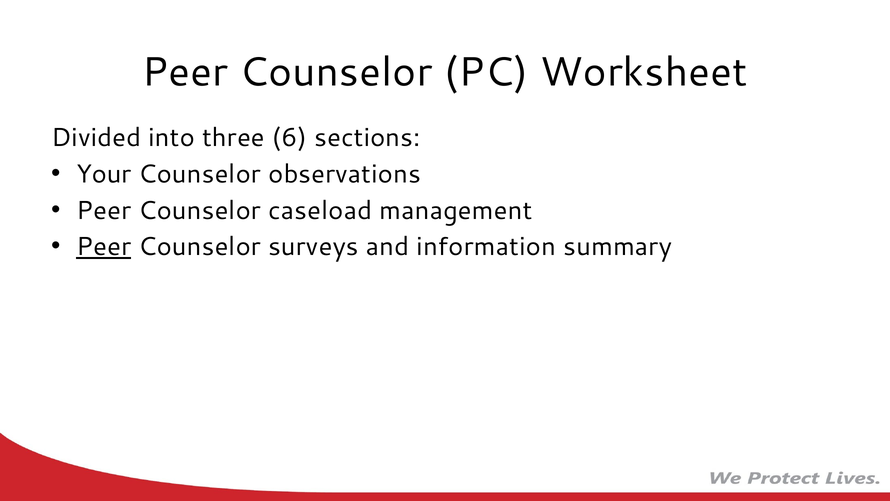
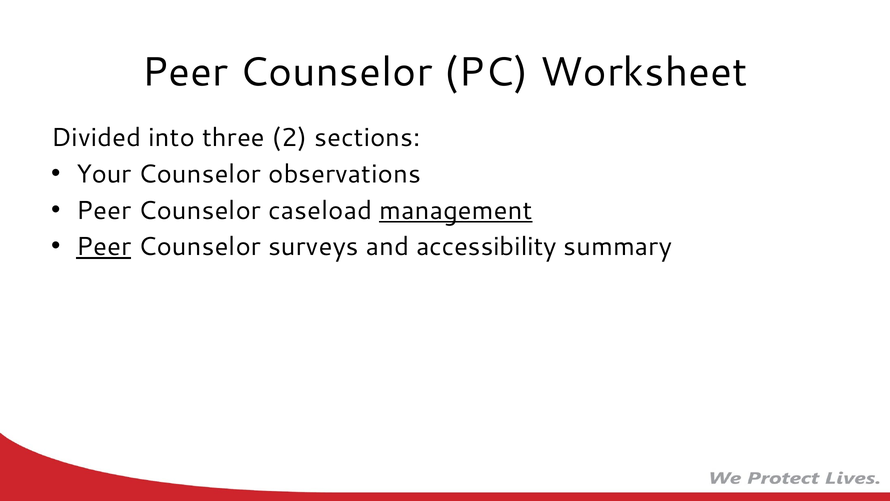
6: 6 -> 2 (290, 138)
management underline: none -> present (456, 210)
information: information -> accessibility (486, 247)
